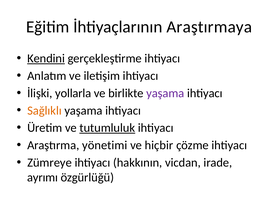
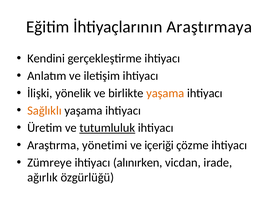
Kendini underline: present -> none (46, 59)
yollarla: yollarla -> yönelik (73, 93)
yaşama colour: purple -> orange (165, 93)
hiçbir: hiçbir -> içeriği (159, 145)
hakkının: hakkının -> alınırken (138, 163)
ayrımı: ayrımı -> ağırlık (42, 178)
